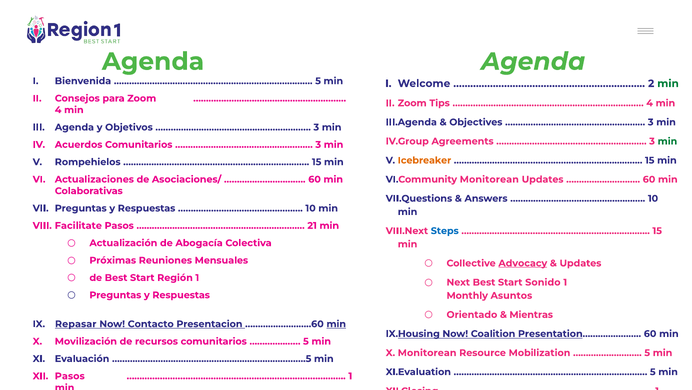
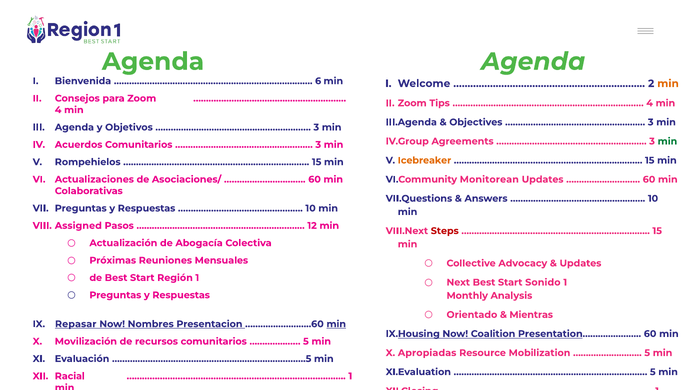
5: 5 -> 6 (318, 81)
min colour: green -> orange (668, 83)
Facilitate: Facilitate -> Assigned (78, 225)
21: 21 -> 12 (312, 225)
Steps colour: blue -> red (445, 230)
Advocacy underline: present -> none (523, 263)
Asuntos: Asuntos -> Analysis (511, 295)
Contacto: Contacto -> Nombres (151, 323)
Monitorean: Monitorean -> Apropiadas (427, 352)
Pasos: Pasos -> Racial (70, 375)
